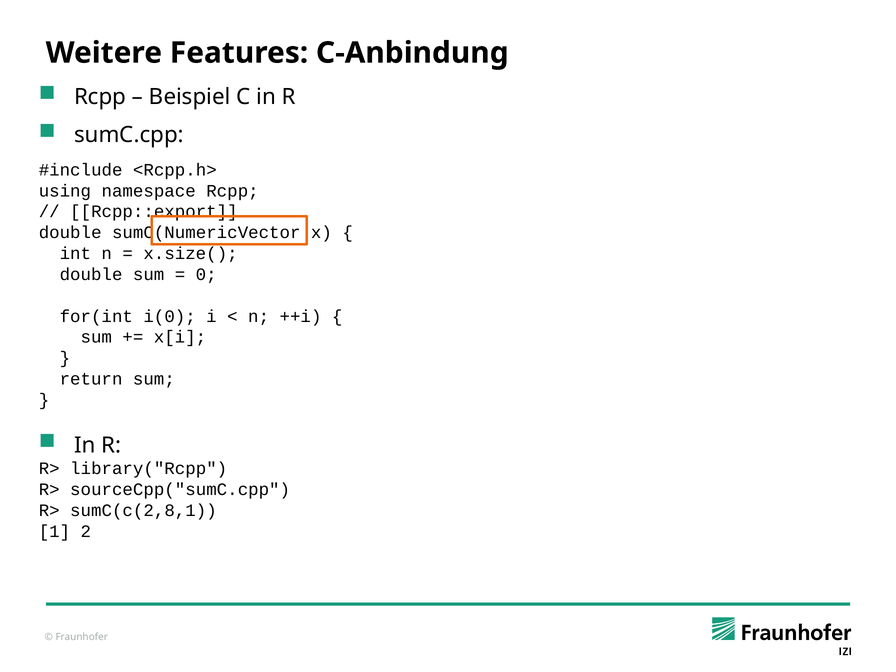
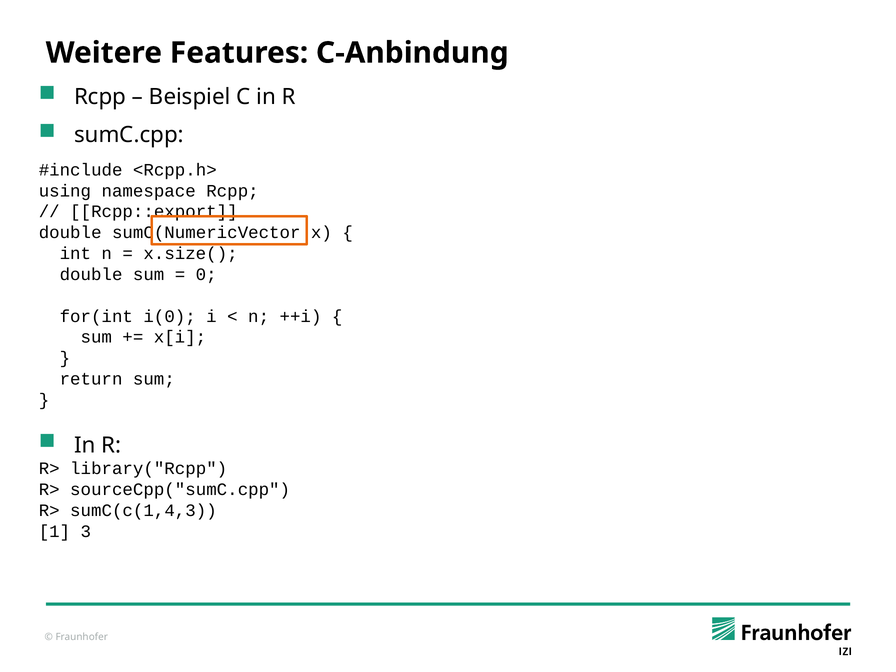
sumC(c(2,8,1: sumC(c(2,8,1 -> sumC(c(1,4,3 (143, 511)
2: 2 -> 3 (86, 531)
